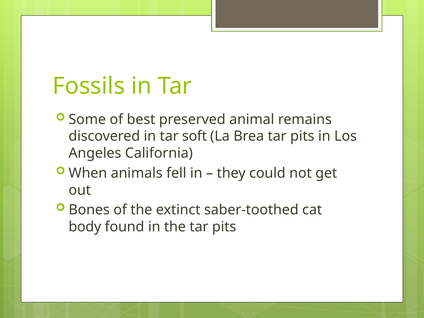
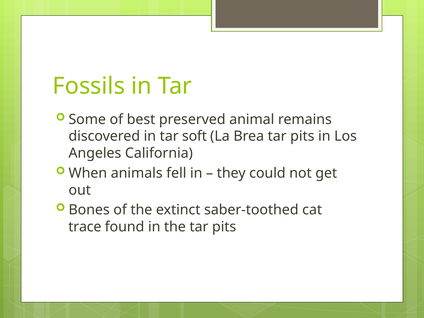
body: body -> trace (85, 227)
